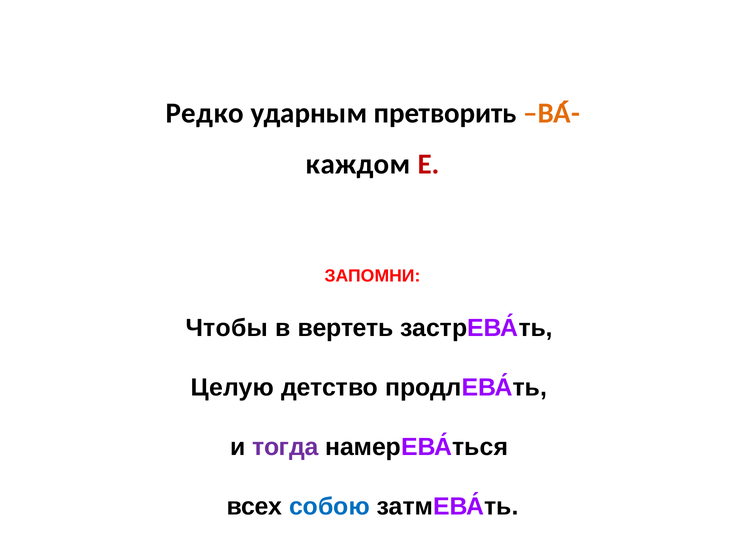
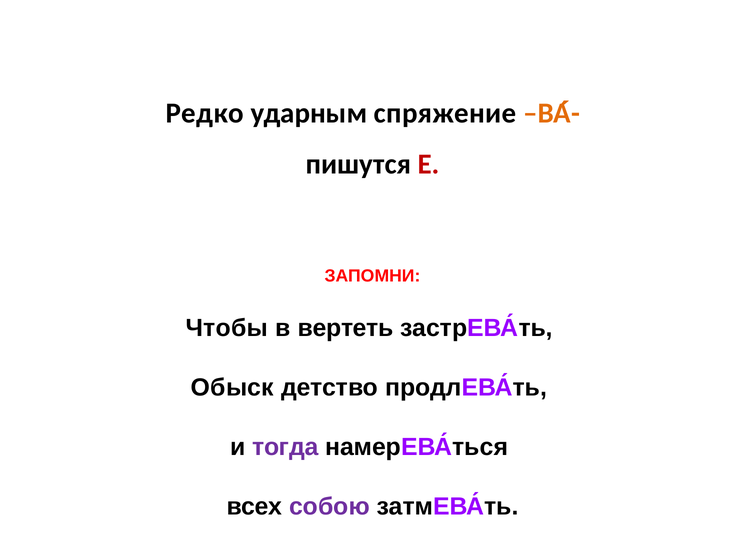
претворить: претворить -> спряжение (445, 113)
каждом: каждом -> пишутся (358, 165)
Целую: Целую -> Обыск (232, 388)
собою colour: blue -> purple (329, 507)
